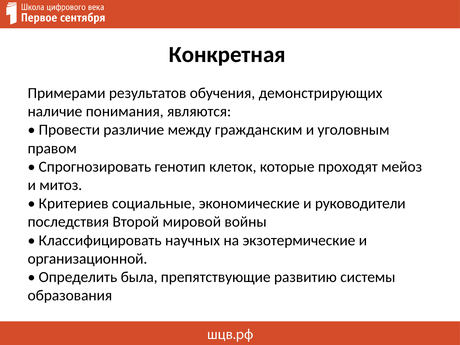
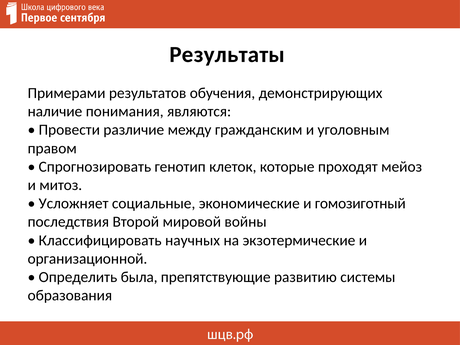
Конкретная: Конкретная -> Результаты (227, 55)
Критериев: Критериев -> Усложняет (74, 203)
руководители: руководители -> гомозиготный (360, 203)
